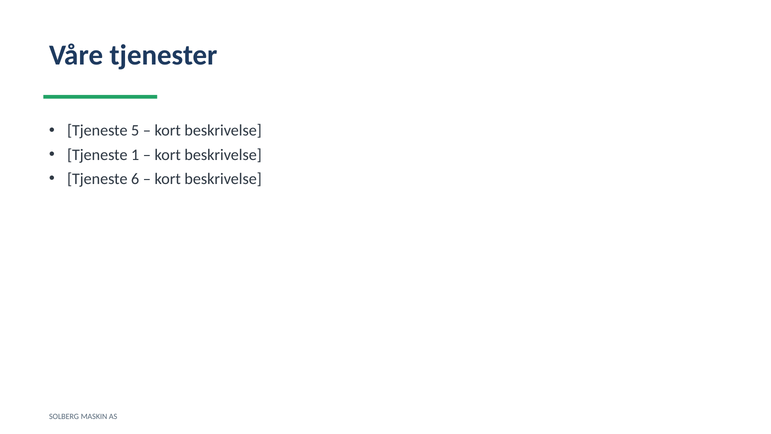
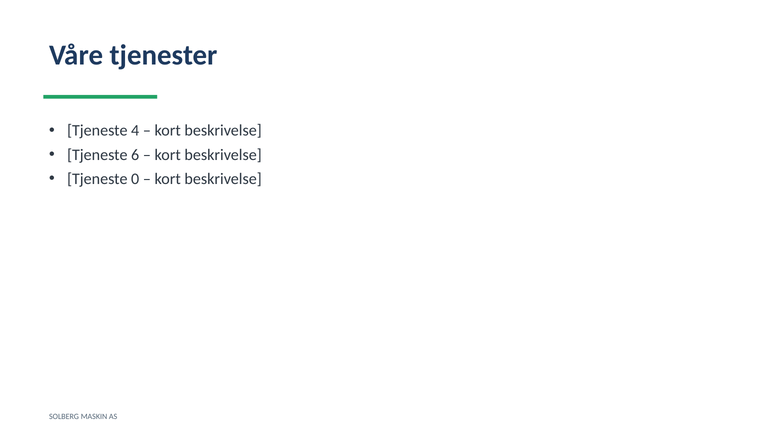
5: 5 -> 4 (135, 131)
1: 1 -> 6 (135, 155)
6: 6 -> 0 (135, 179)
